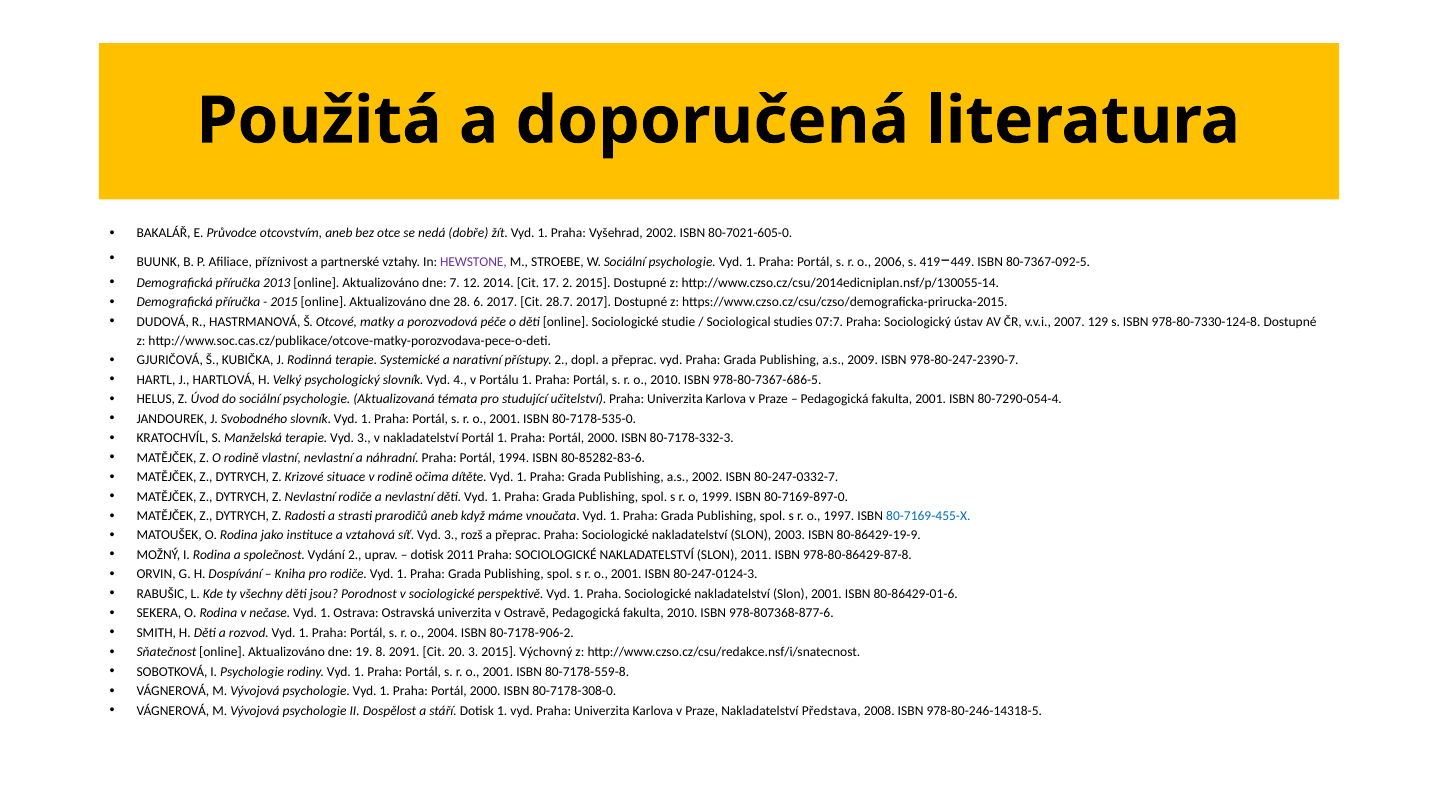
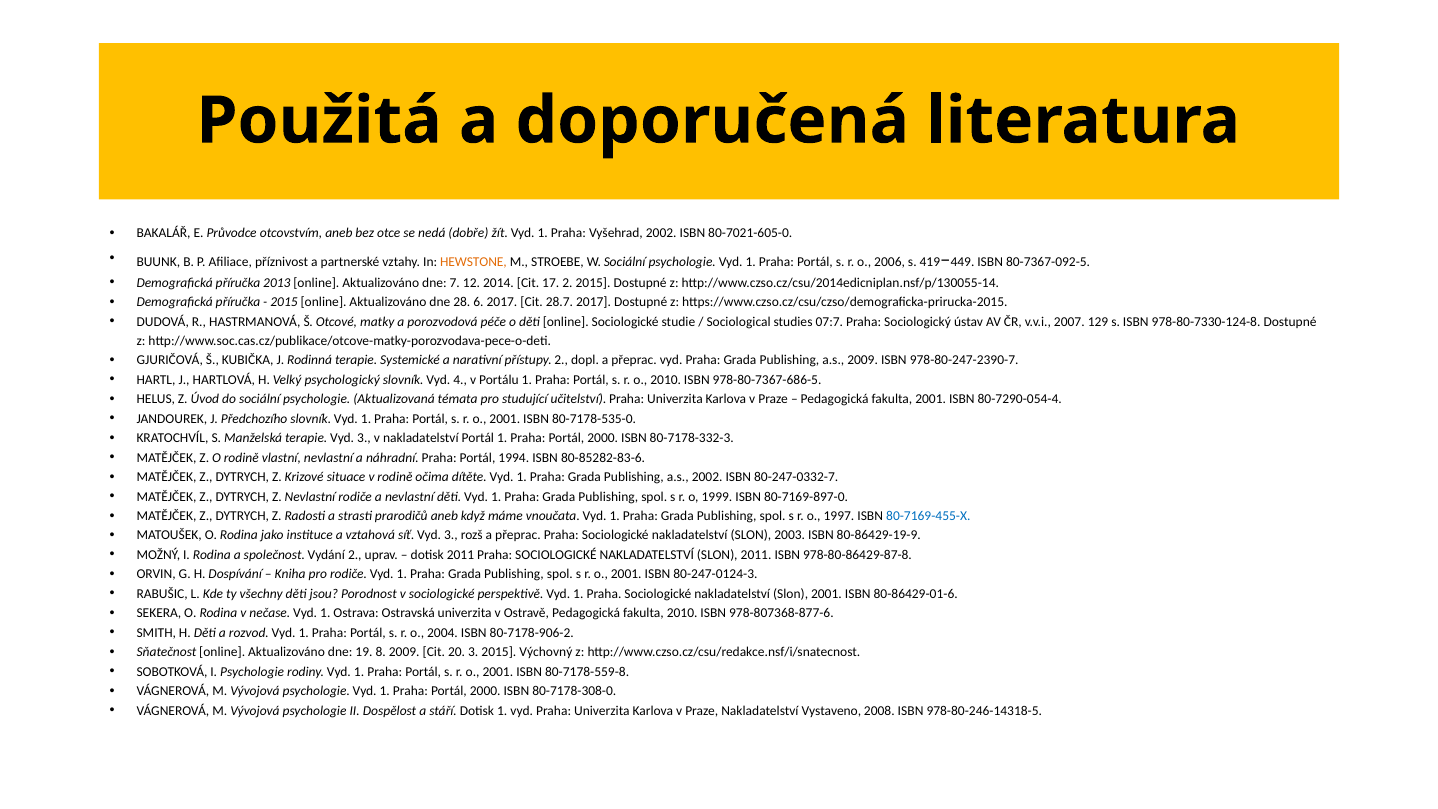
HEWSTONE colour: purple -> orange (473, 262)
Svobodného: Svobodného -> Předchozího (254, 419)
8 2091: 2091 -> 2009 (404, 652)
Představa: Představa -> Vystaveno (831, 710)
